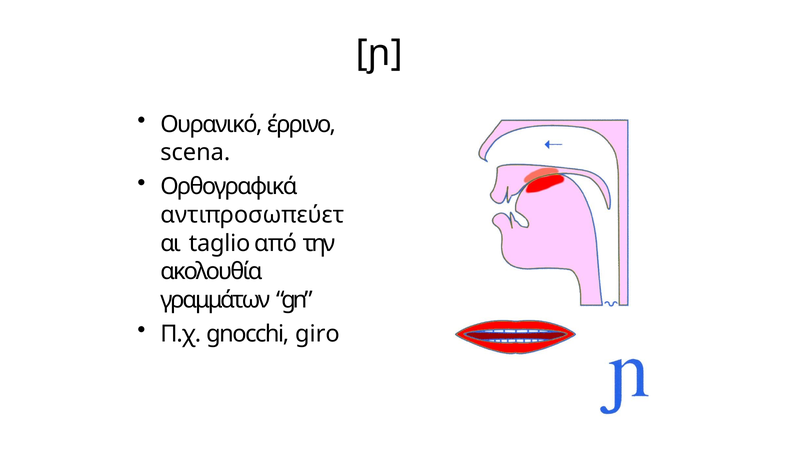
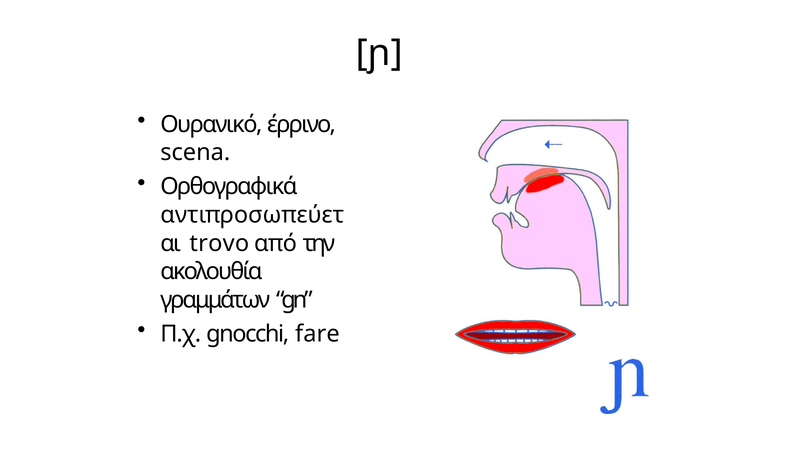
taglio: taglio -> trovo (219, 243)
giro: giro -> fare (317, 334)
